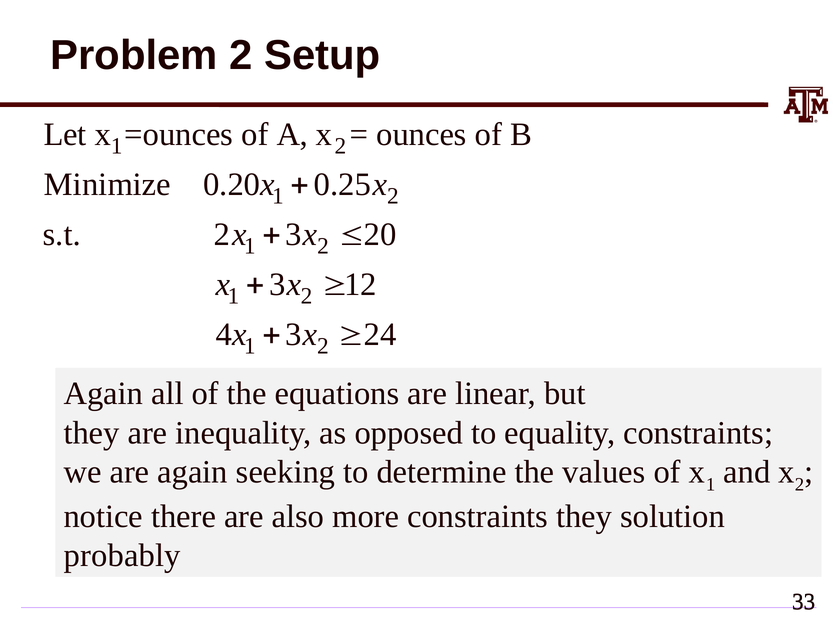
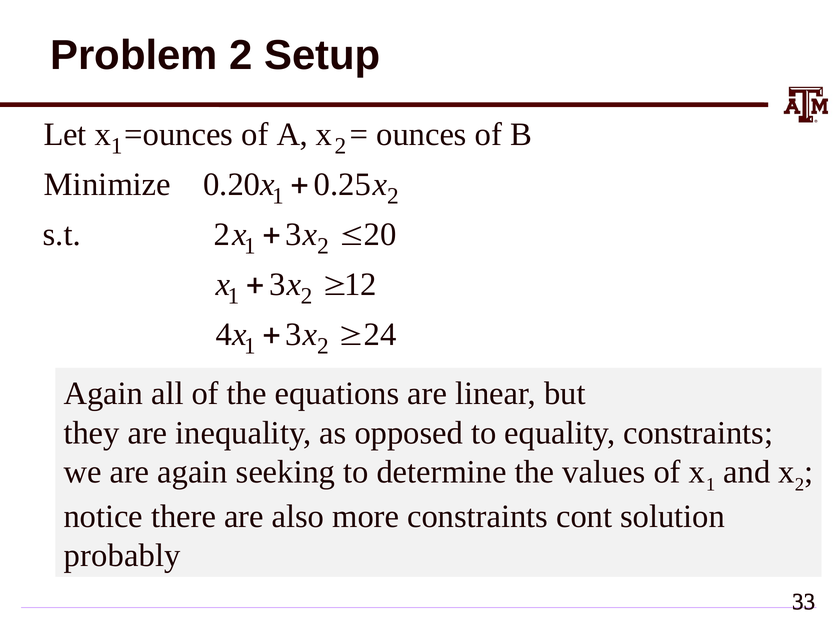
constraints they: they -> cont (584, 517)
